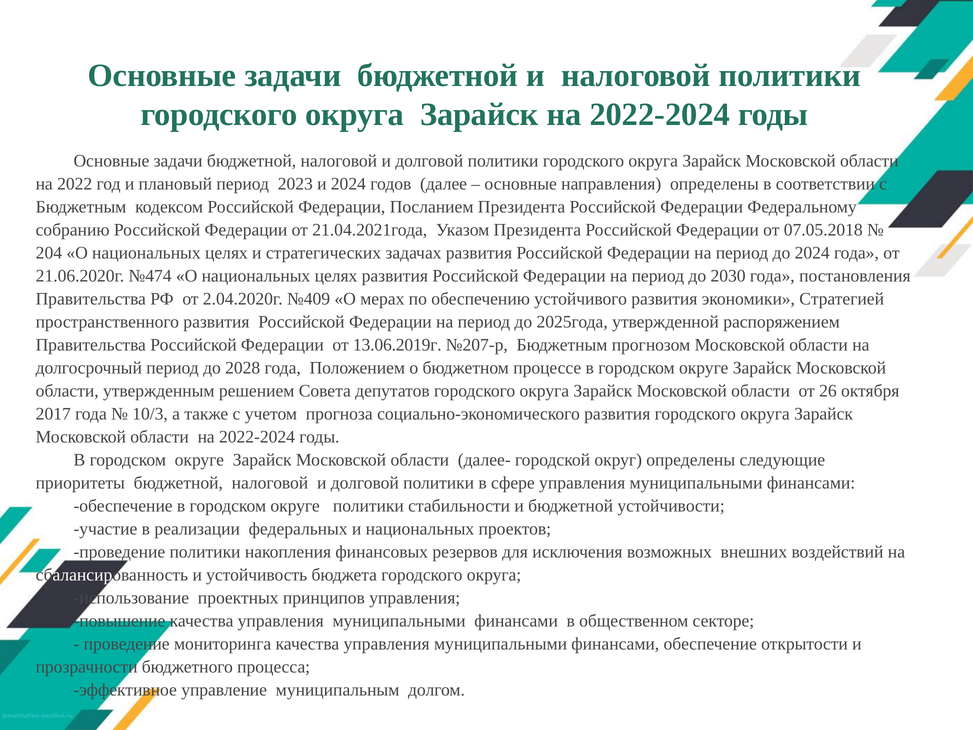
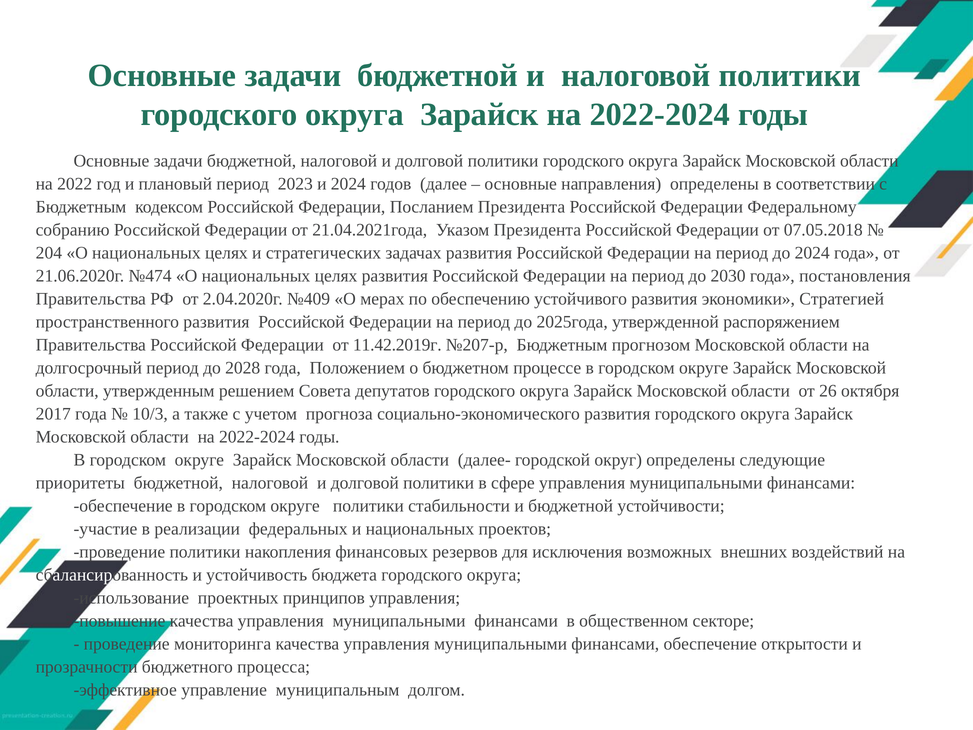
13.06.2019г: 13.06.2019г -> 11.42.2019г (397, 345)
